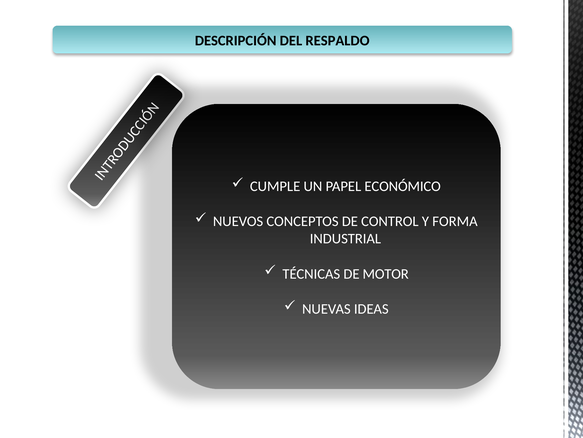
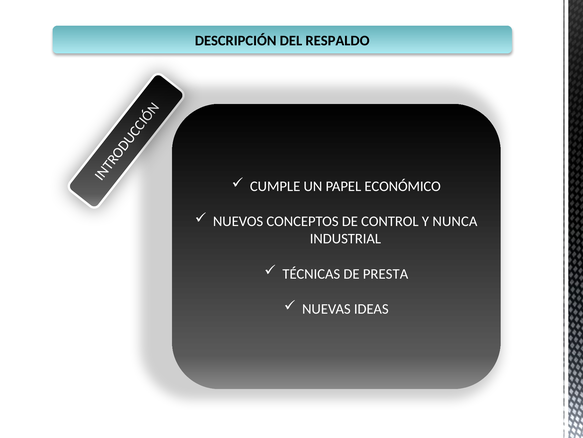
FORMA: FORMA -> NUNCA (455, 221)
MOTOR: MOTOR -> PRESTA (386, 273)
